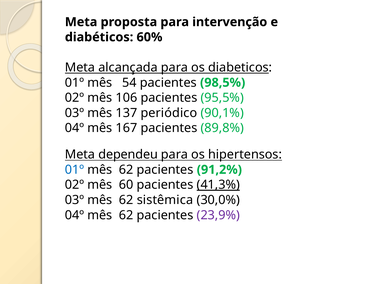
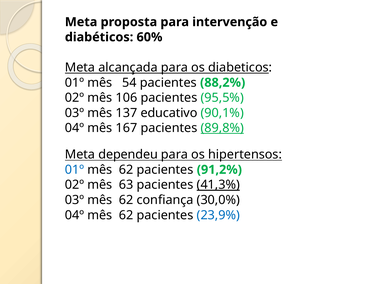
98,5%: 98,5% -> 88,2% (223, 83)
periódico: periódico -> educativo (169, 113)
89,8% underline: none -> present (222, 128)
60: 60 -> 63 (126, 185)
sistêmica: sistêmica -> confiança (165, 200)
23,9% colour: purple -> blue (218, 215)
